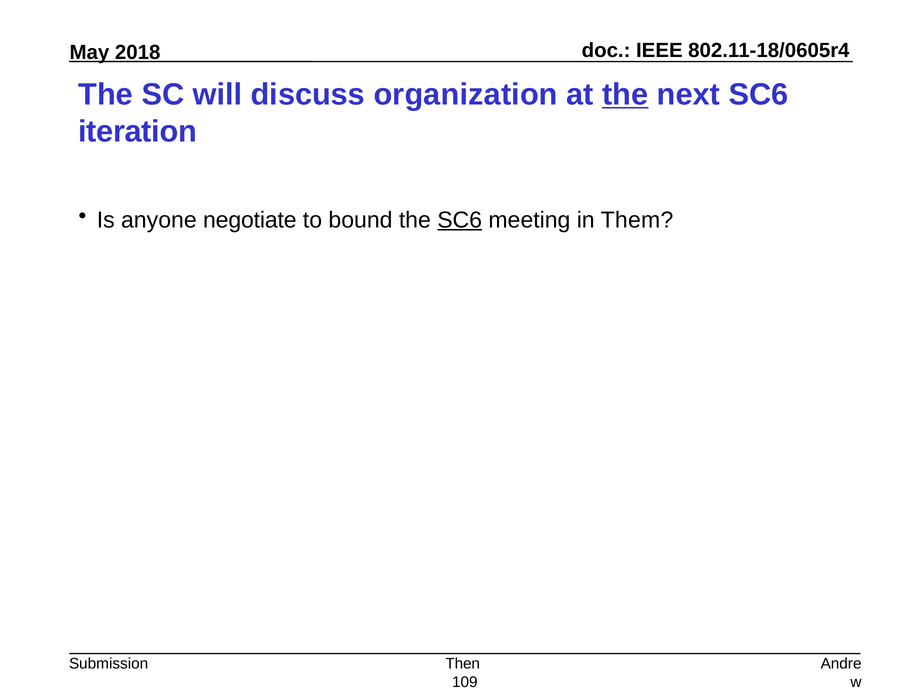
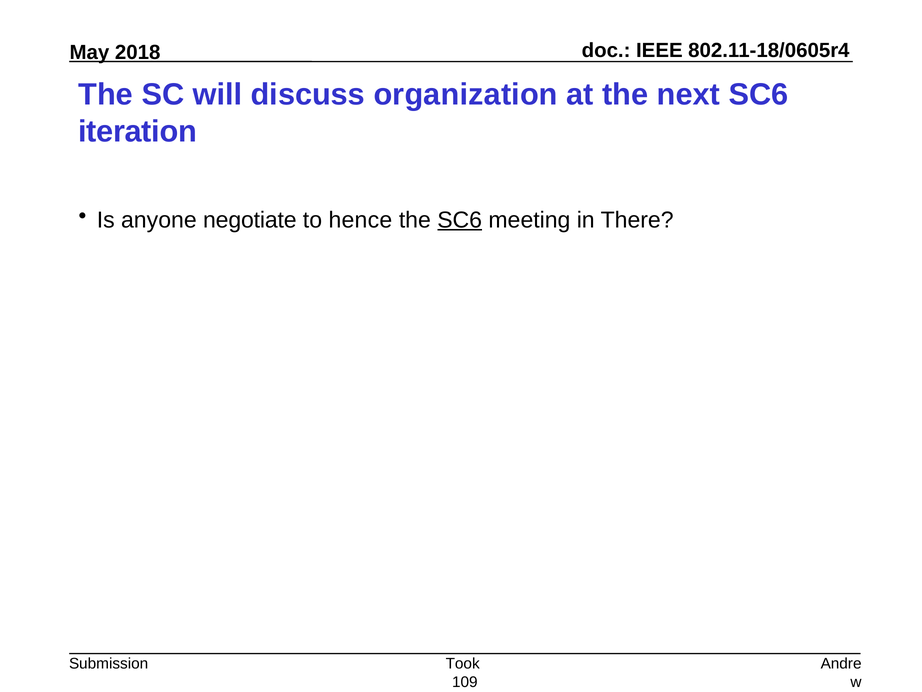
the underline: present -> none (625, 94)
bound: bound -> hence (360, 220)
Them: Them -> There (637, 220)
Then: Then -> Took (463, 663)
